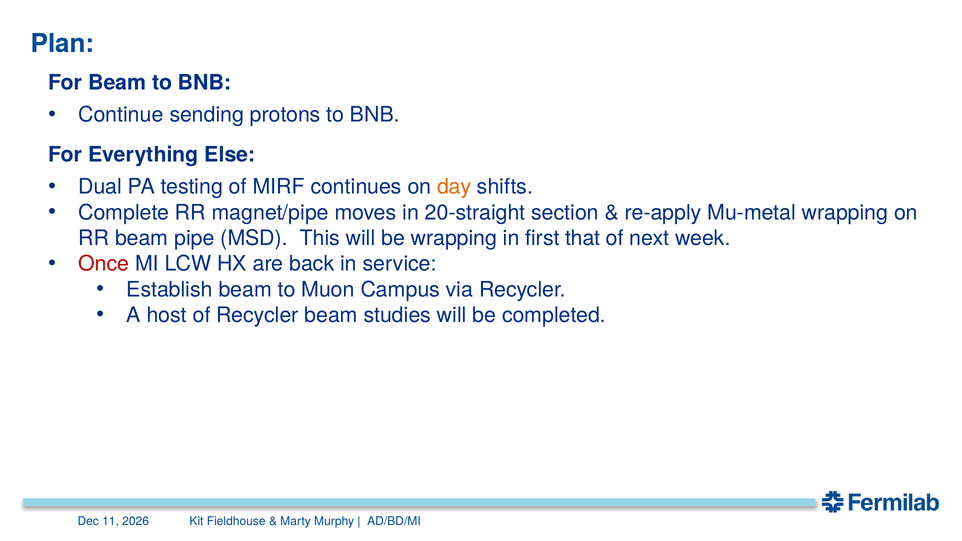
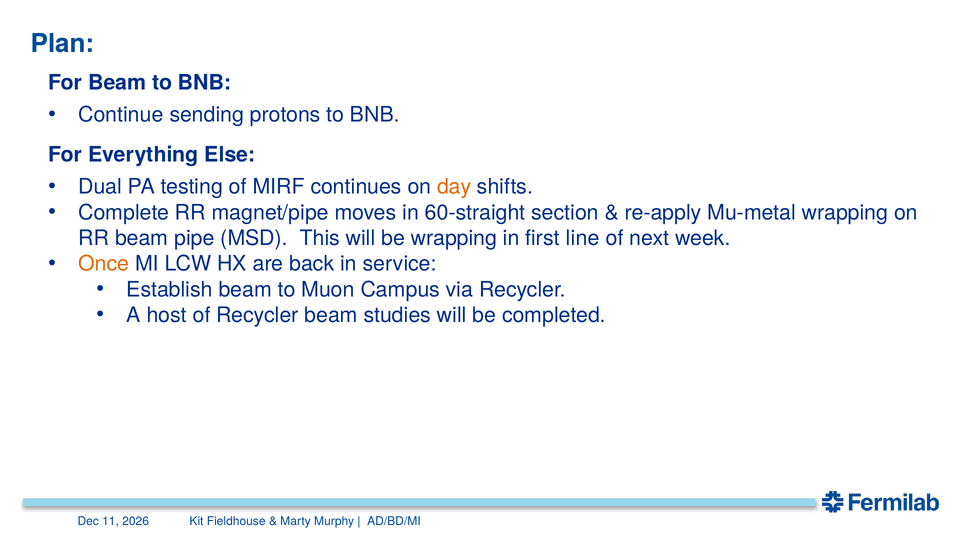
20-straight: 20-straight -> 60-straight (475, 213)
that: that -> line (583, 238)
Once colour: red -> orange (104, 264)
